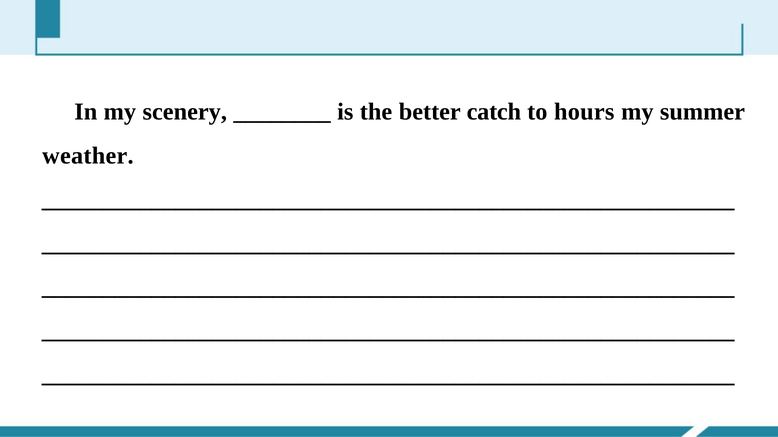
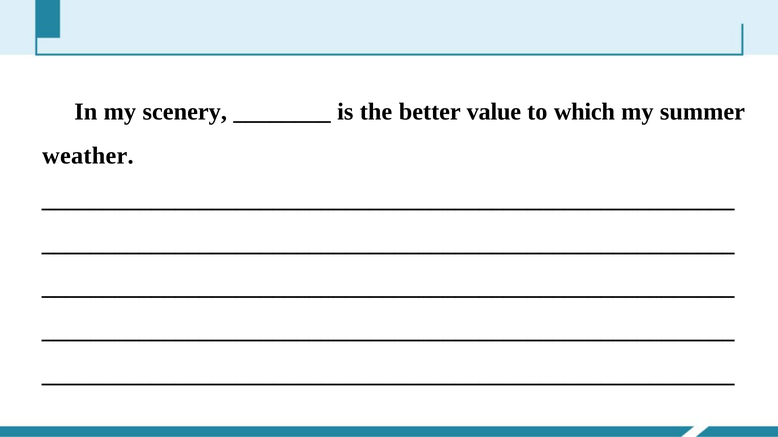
catch: catch -> value (494, 112)
hours: hours -> which (584, 112)
